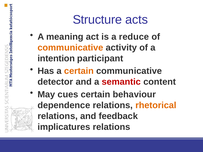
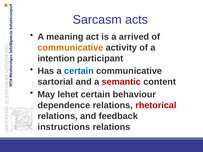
Structure: Structure -> Sarcasm (97, 20)
reduce: reduce -> arrived (134, 37)
certain colour: orange -> blue (79, 71)
detector: detector -> sartorial (55, 82)
cues: cues -> lehet (68, 95)
rhetorical colour: orange -> red (156, 105)
implicatures: implicatures -> instructions (64, 127)
